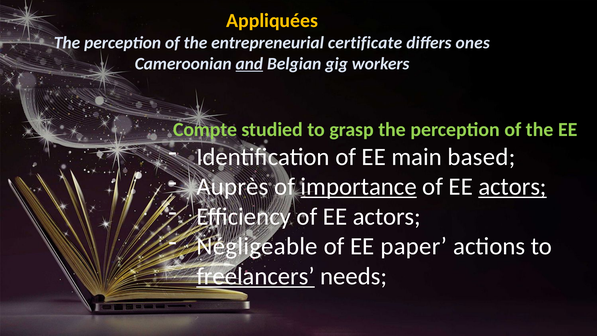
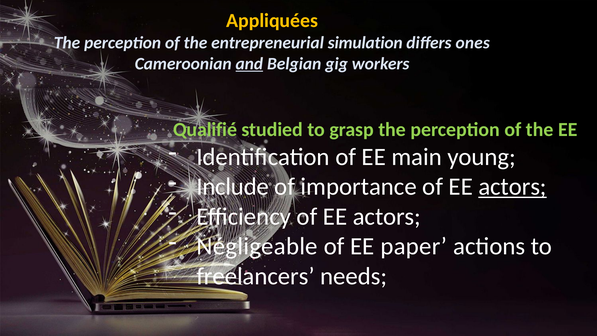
certificate: certificate -> simulation (365, 43)
Compte: Compte -> Qualifié (205, 130)
based: based -> young (482, 157)
Auprès: Auprès -> Include (233, 187)
importance underline: present -> none (359, 187)
freelancers underline: present -> none (255, 276)
